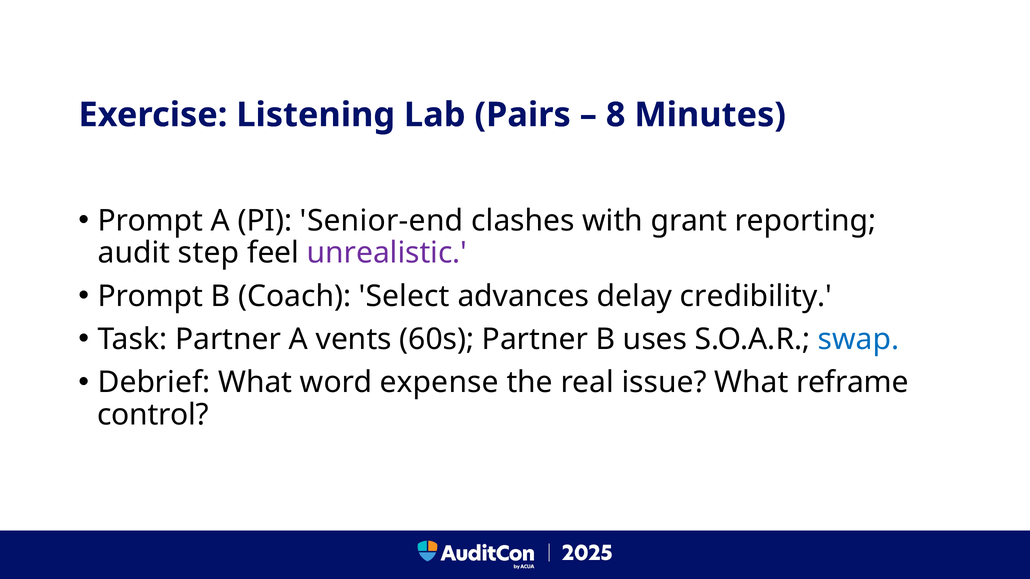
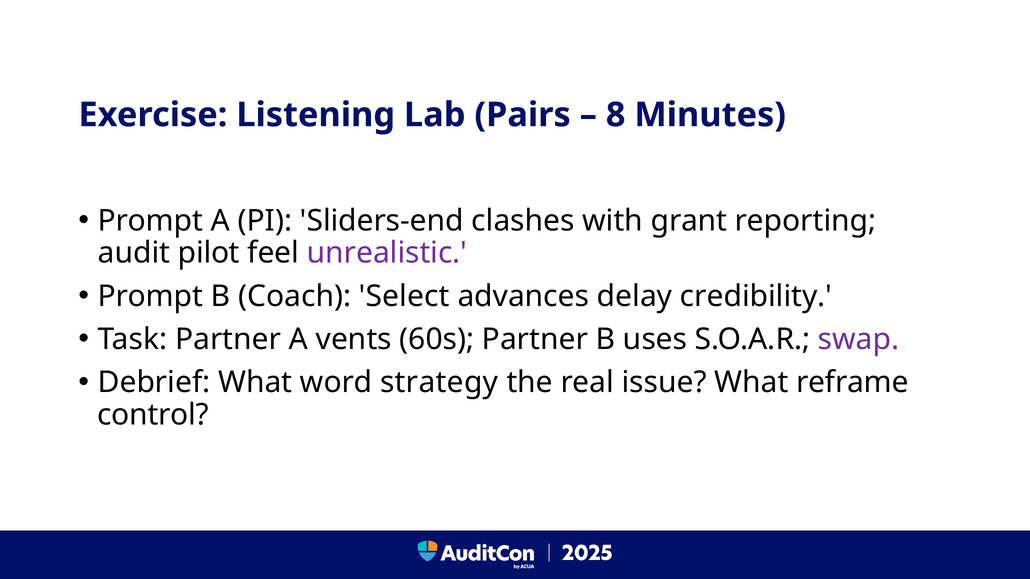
Senior-end: Senior-end -> Sliders-end (382, 221)
step: step -> pilot (209, 253)
swap colour: blue -> purple (859, 339)
expense: expense -> strategy (439, 383)
